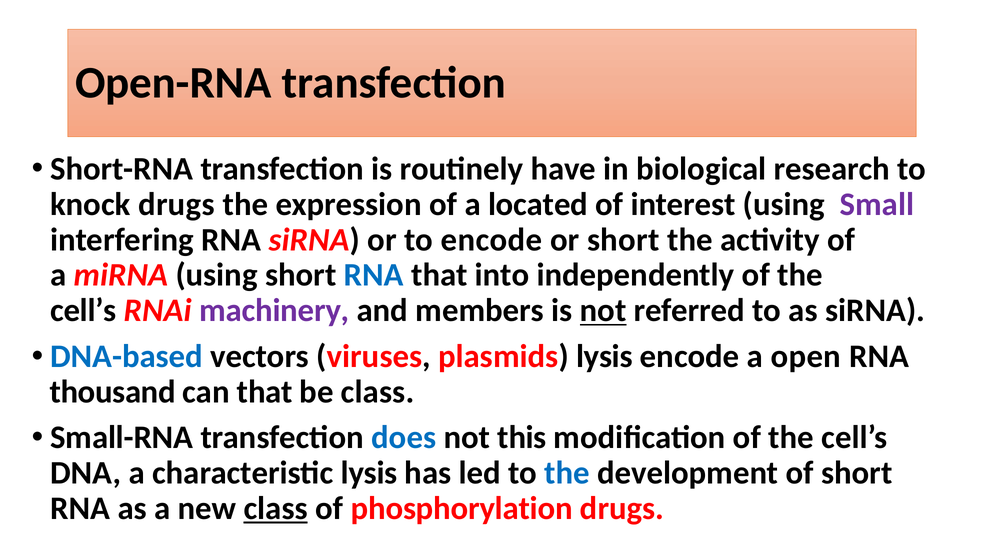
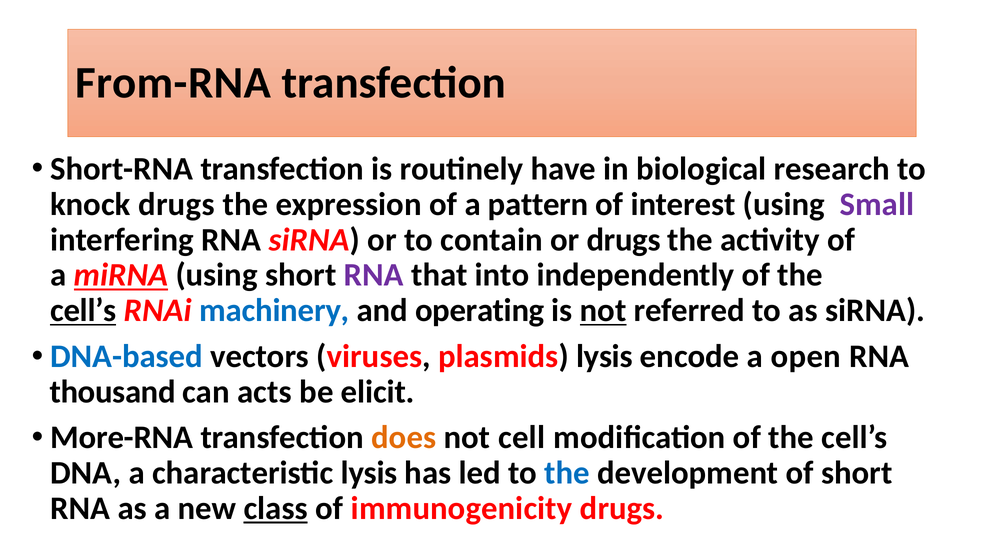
Open-RNA: Open-RNA -> From-RNA (173, 83)
located: located -> pattern (538, 204)
to encode: encode -> contain (492, 239)
or short: short -> drugs (624, 239)
miRNA underline: none -> present (121, 275)
RNA colour: blue -> purple (374, 275)
cell’s underline: none -> present (83, 310)
machinery colour: purple -> blue (274, 310)
members: members -> operating (480, 310)
can that: that -> acts (264, 391)
be class: class -> elicit (378, 391)
Small-RNA: Small-RNA -> More-RNA (122, 437)
does colour: blue -> orange (404, 437)
this: this -> cell (522, 437)
phosphorylation: phosphorylation -> immunogenicity (462, 508)
